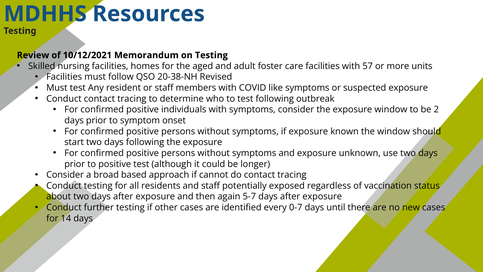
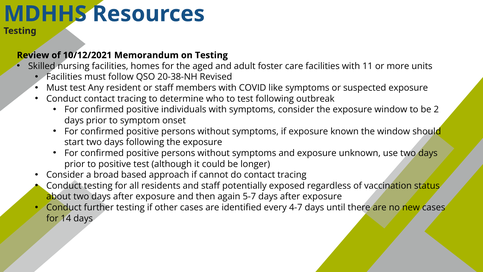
57: 57 -> 11 (368, 66)
0-7: 0-7 -> 4-7 (296, 207)
